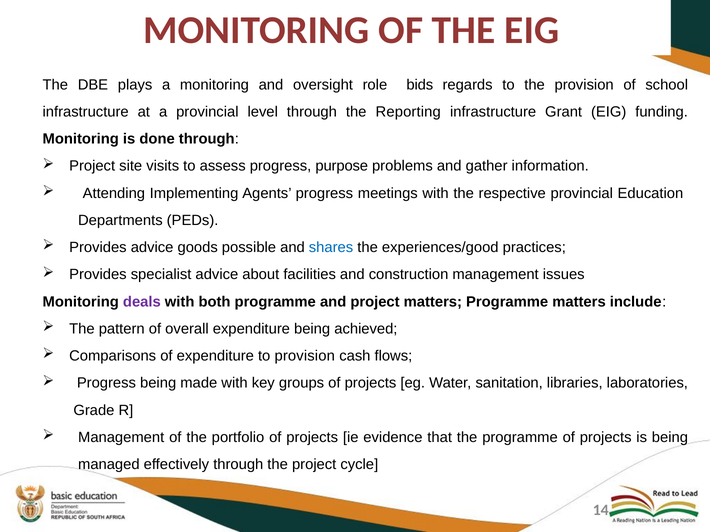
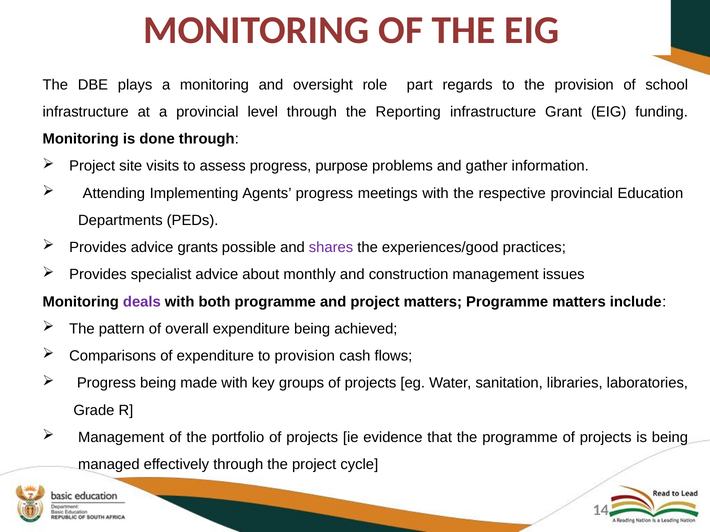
bids: bids -> part (420, 85)
goods: goods -> grants (198, 248)
shares colour: blue -> purple (331, 248)
facilities: facilities -> monthly (310, 275)
